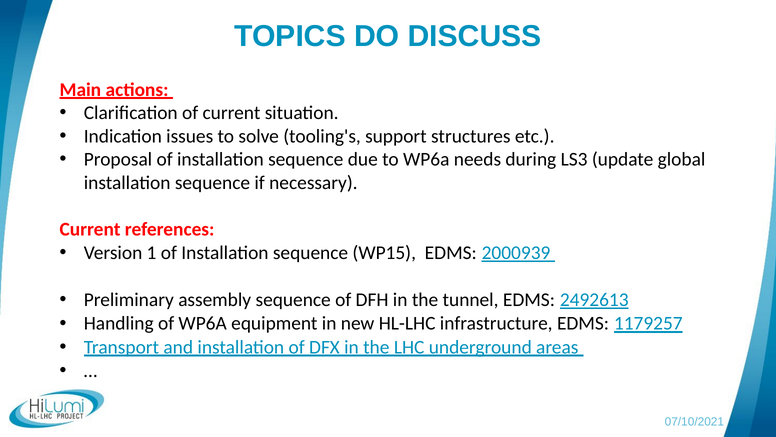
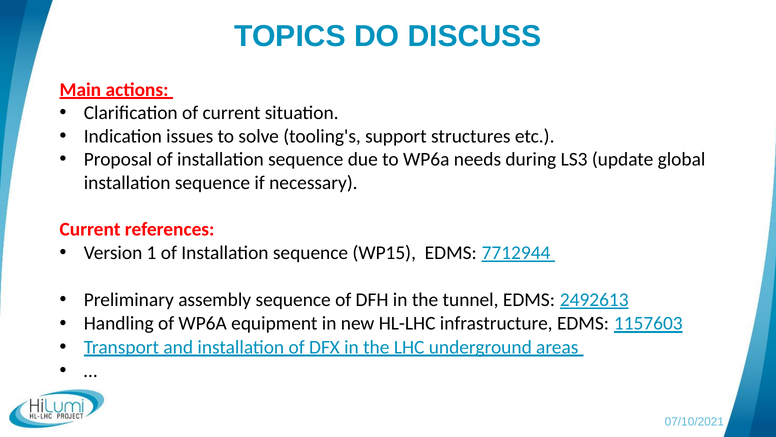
2000939: 2000939 -> 7712944 (516, 253)
1179257: 1179257 -> 1157603 (648, 323)
